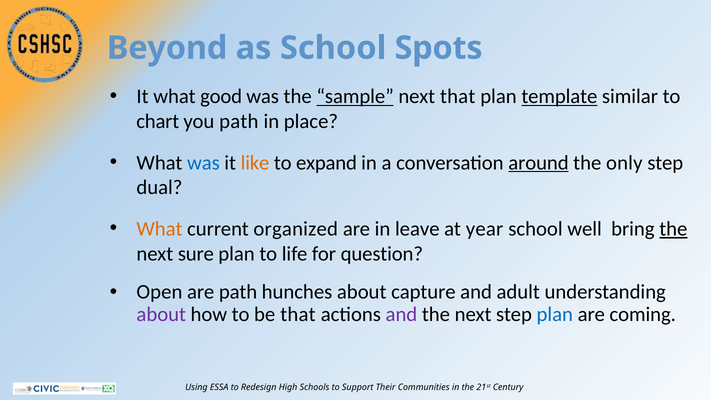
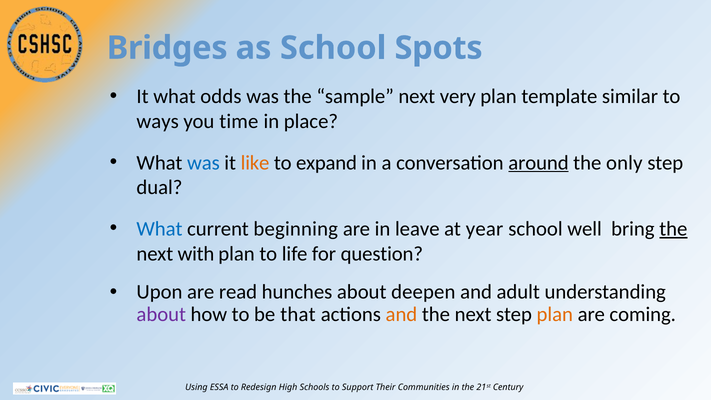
Beyond: Beyond -> Bridges (167, 48)
good: good -> odds (221, 97)
sample underline: present -> none (355, 97)
next that: that -> very (458, 97)
template underline: present -> none (559, 97)
chart: chart -> ways (158, 121)
you path: path -> time (239, 121)
What colour: orange -> blue (159, 229)
organized: organized -> beginning (296, 229)
sure: sure -> with (196, 254)
Open: Open -> Upon (159, 292)
are path: path -> read (238, 292)
capture: capture -> deepen (423, 292)
and colour: purple -> orange (401, 314)
plan colour: blue -> orange (555, 314)
